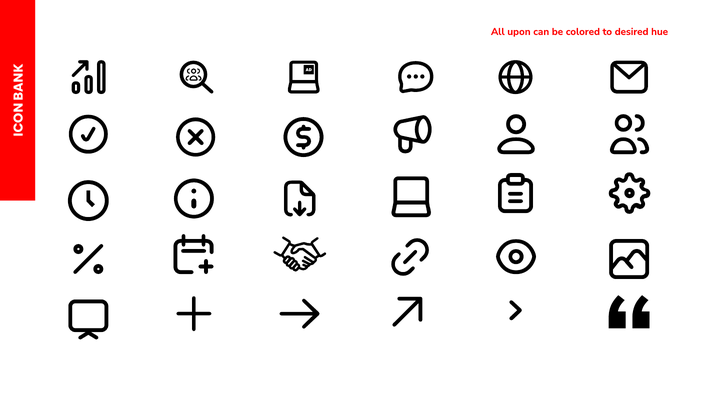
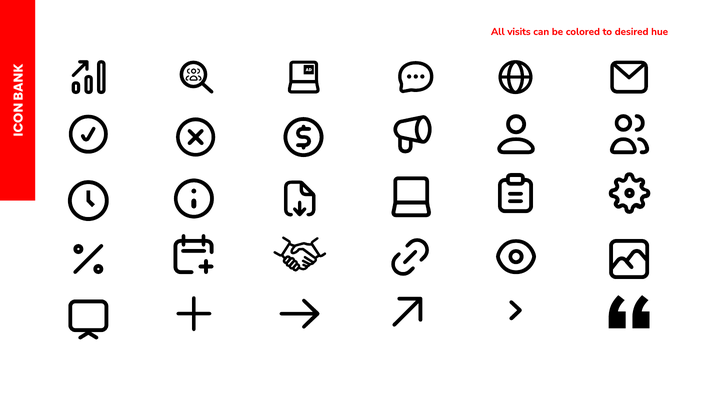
upon: upon -> visits (519, 32)
